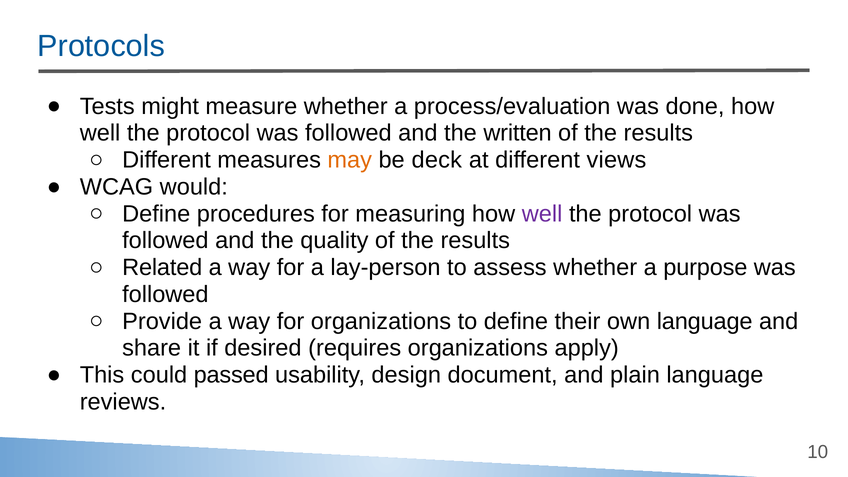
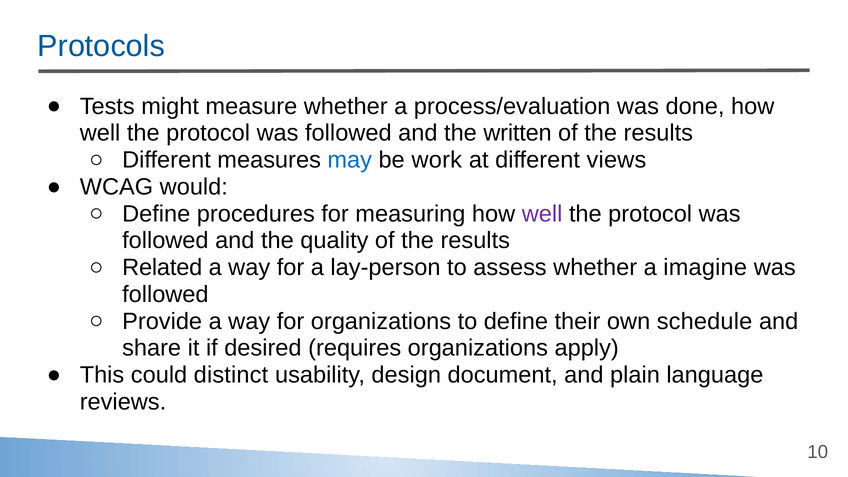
may colour: orange -> blue (350, 160)
deck: deck -> work (437, 160)
purpose: purpose -> imagine (705, 268)
own language: language -> schedule (705, 321)
passed: passed -> distinct (231, 375)
